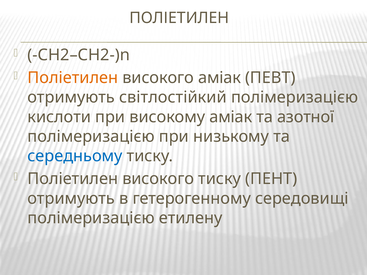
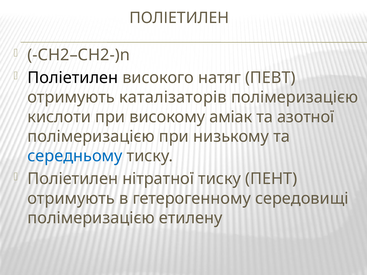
Поліетилен colour: orange -> black (73, 78)
високого аміак: аміак -> натяг (220, 78)
світлостійкий: світлостійкий -> каталізаторів (173, 97)
високого: високого -> нітратної (158, 179)
